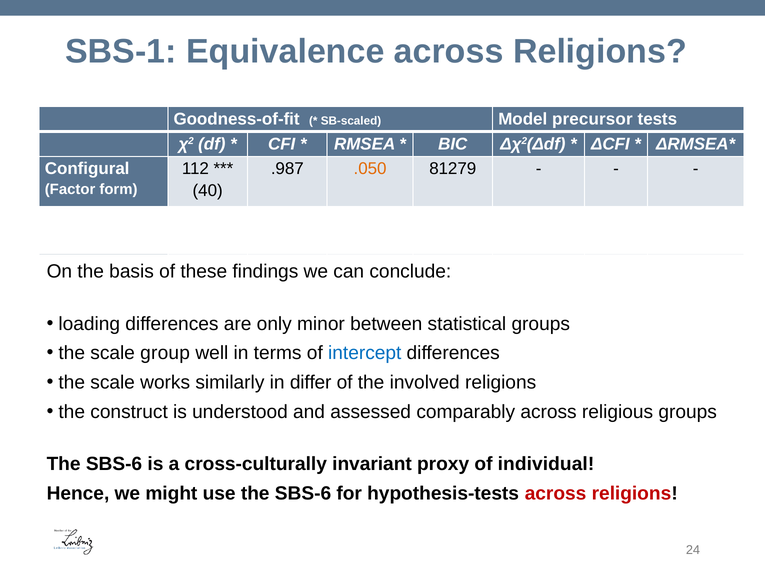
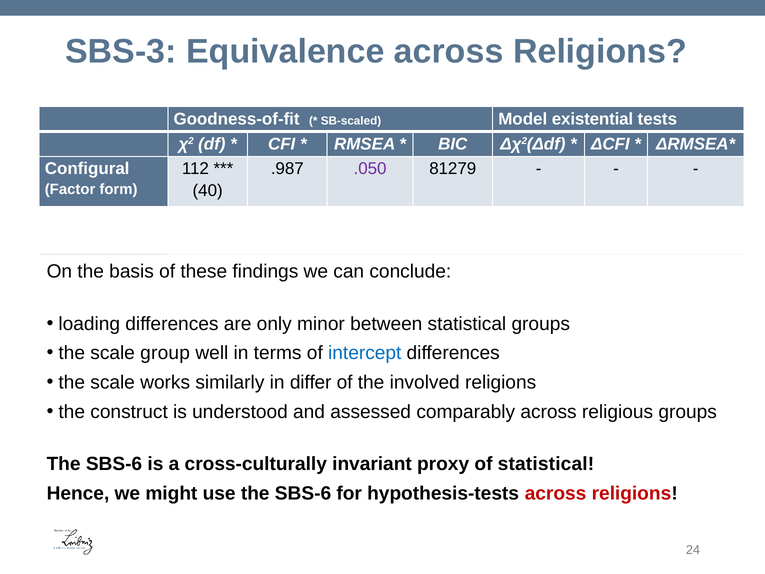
SBS-1: SBS-1 -> SBS-3 (121, 52)
precursor: precursor -> existential (592, 119)
.050 colour: orange -> purple (370, 169)
of individual: individual -> statistical (546, 464)
